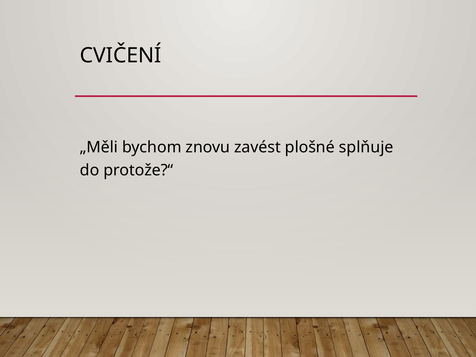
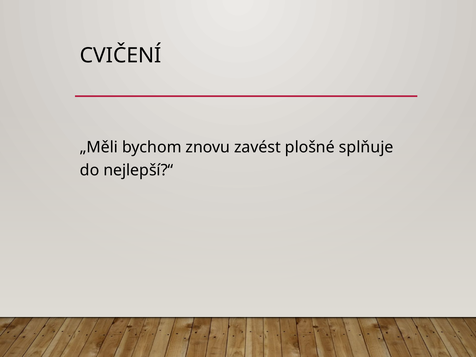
protože?“: protože?“ -> nejlepší?“ (138, 170)
